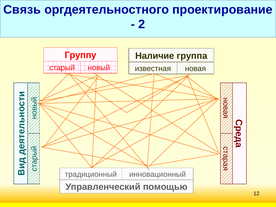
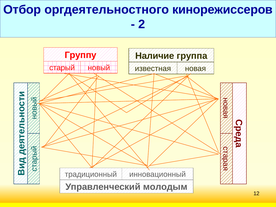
Связь: Связь -> Отбор (22, 10)
проектирование: проектирование -> кинорежиссеров (222, 10)
помощью: помощью -> молодым (165, 187)
